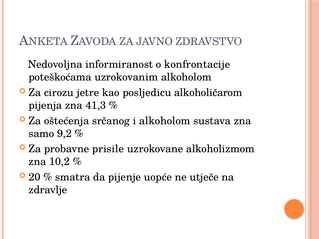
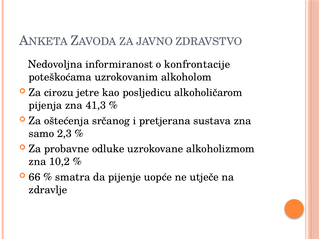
i alkoholom: alkoholom -> pretjerana (165, 121)
9,2: 9,2 -> 2,3 (64, 134)
prisile: prisile -> odluke (108, 149)
20: 20 -> 66 (35, 177)
